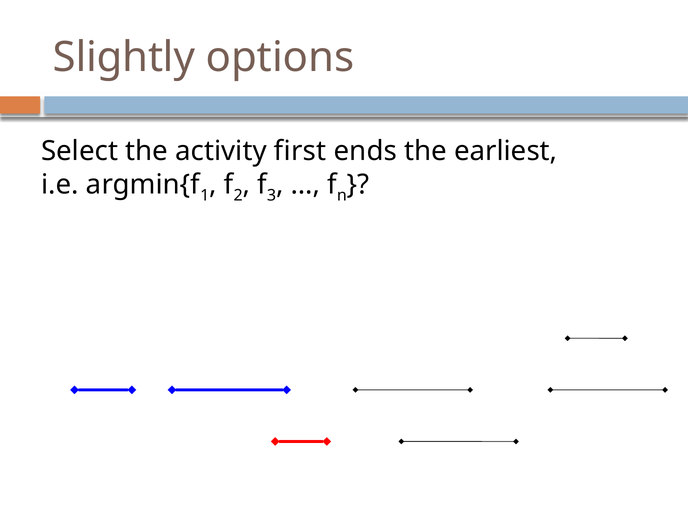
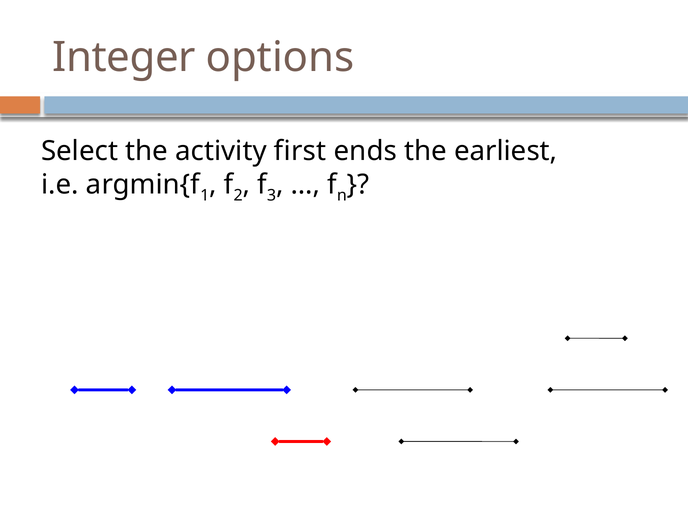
Slightly: Slightly -> Integer (124, 57)
